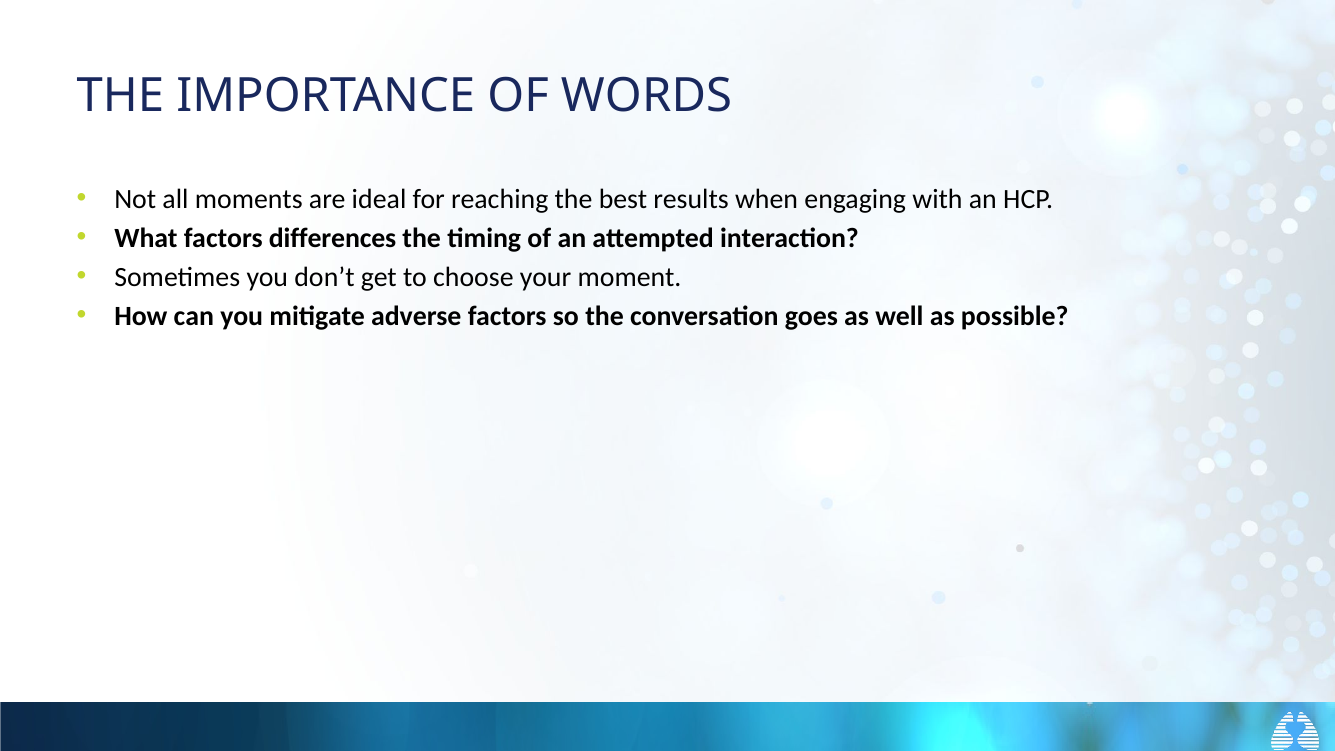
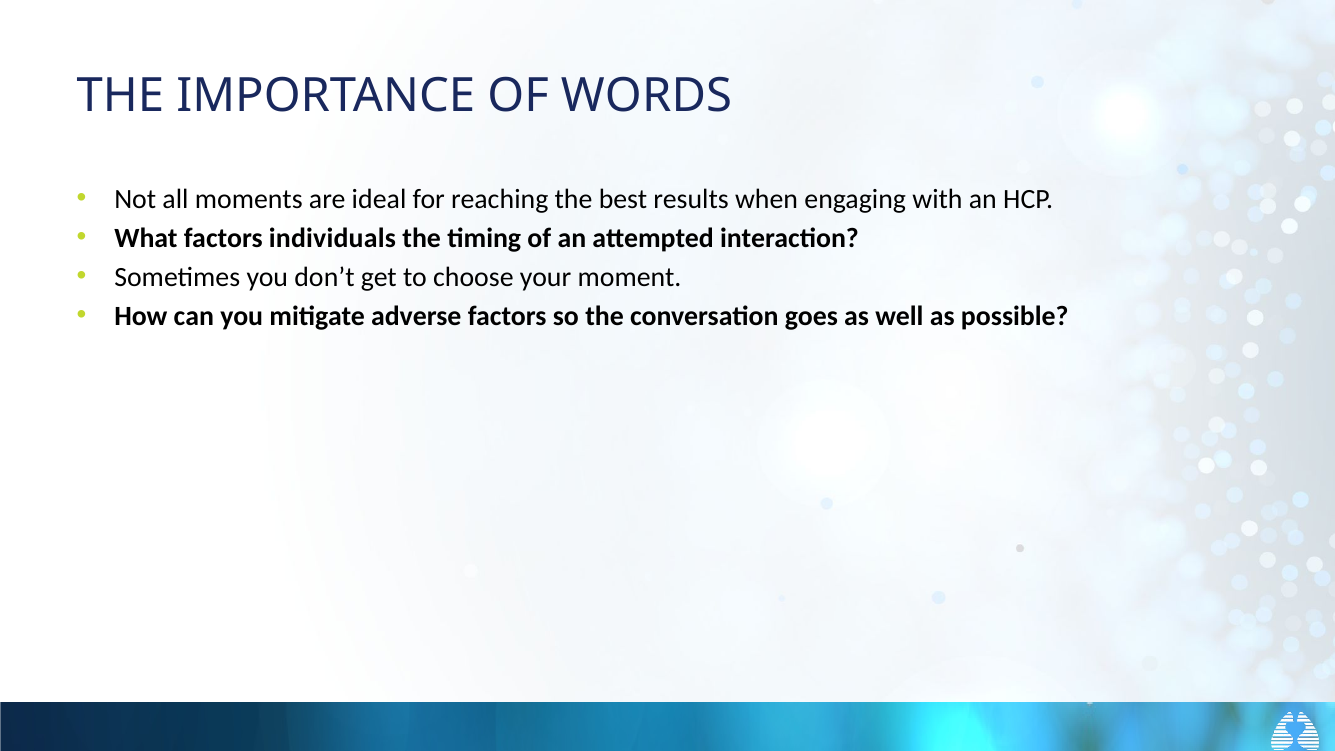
differences: differences -> individuals (332, 238)
